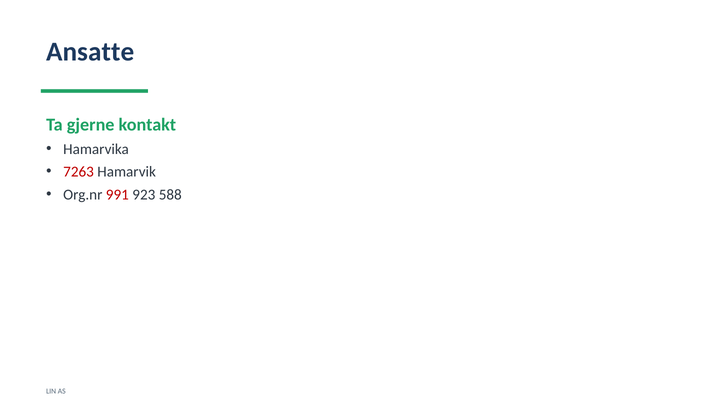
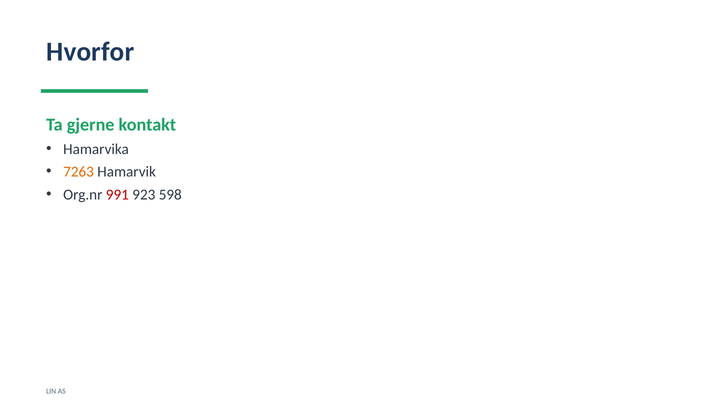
Ansatte: Ansatte -> Hvorfor (90, 52)
7263 colour: red -> orange (79, 172)
588: 588 -> 598 (170, 195)
